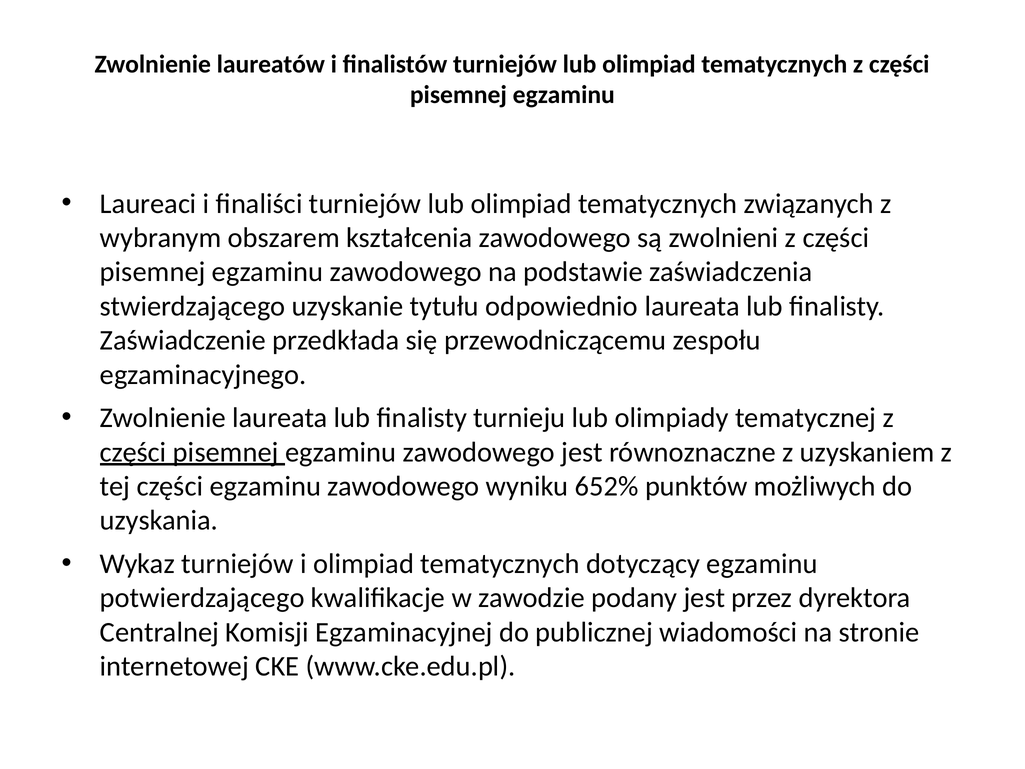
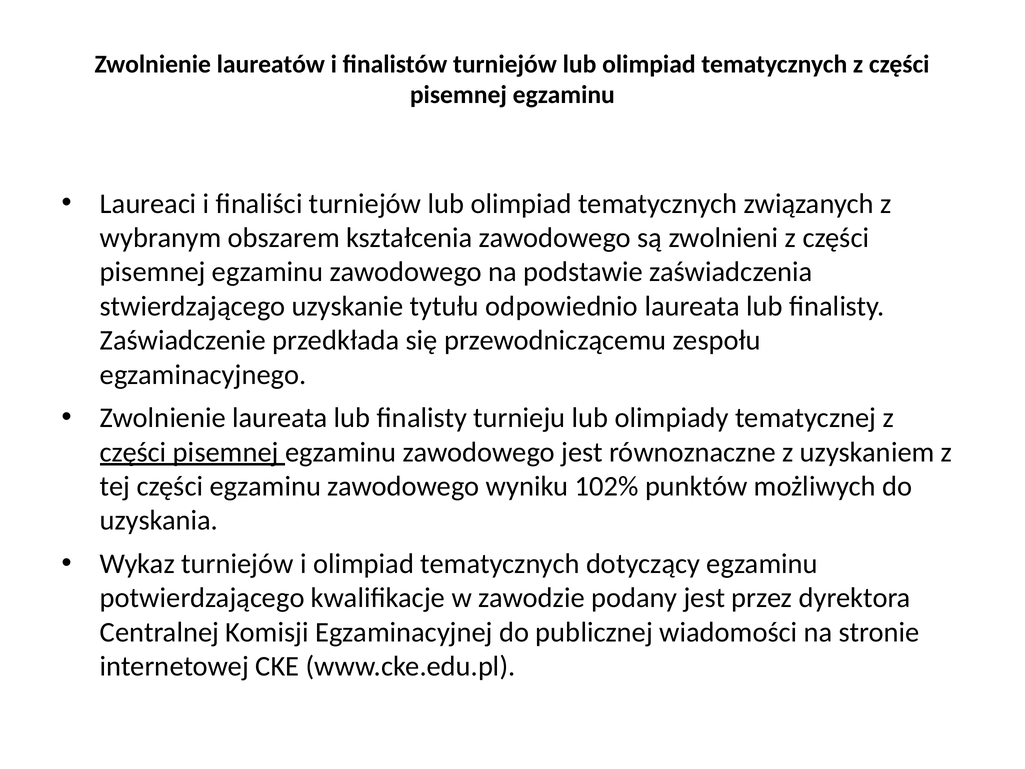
652%: 652% -> 102% (607, 486)
